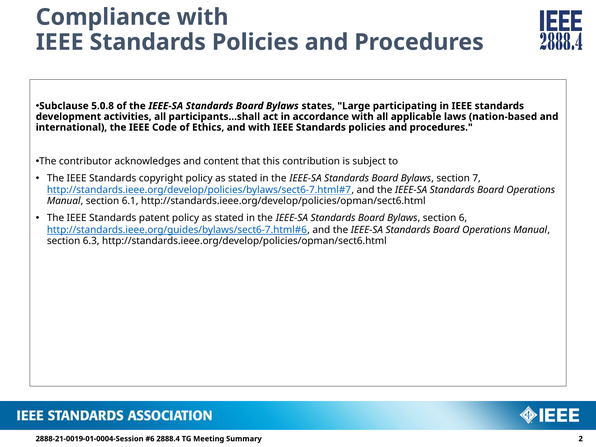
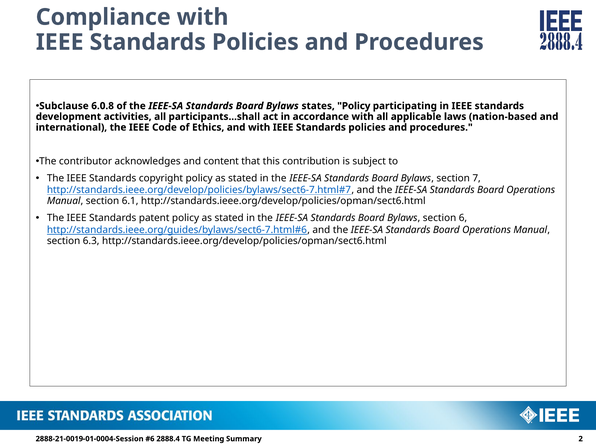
5.0.8: 5.0.8 -> 6.0.8 (103, 106)
states Large: Large -> Policy (354, 106)
